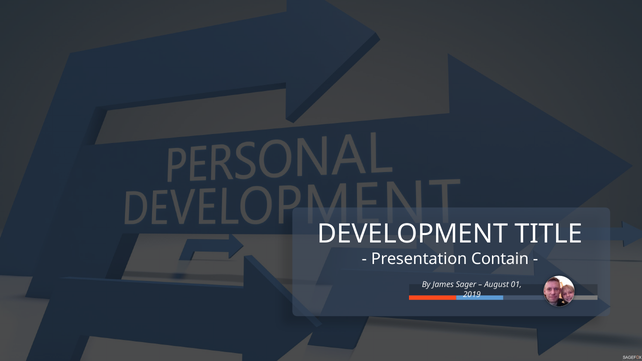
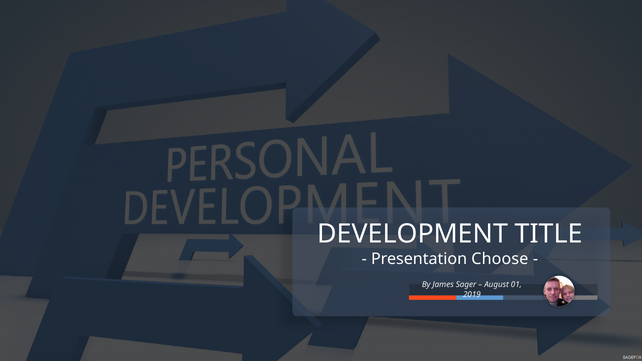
Contain: Contain -> Choose (500, 259)
